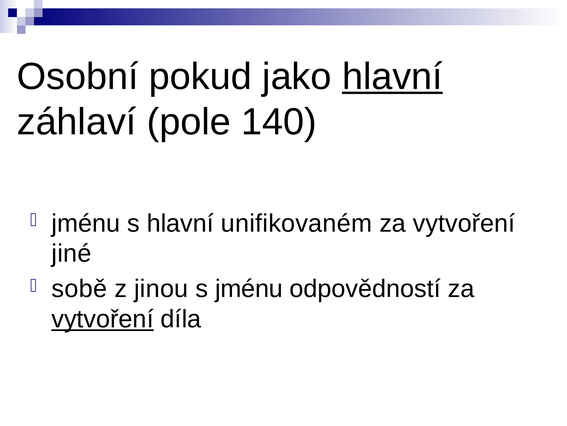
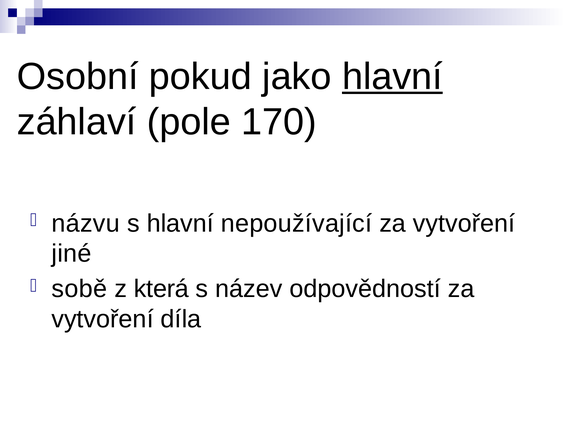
140: 140 -> 170 (279, 122)
jménu: jménu -> názvu (86, 223)
unifikovaném: unifikovaném -> nepoužívající (297, 223)
jinou: jinou -> která (161, 288)
s jménu: jménu -> název (249, 288)
vytvoření underline: present -> none (103, 319)
